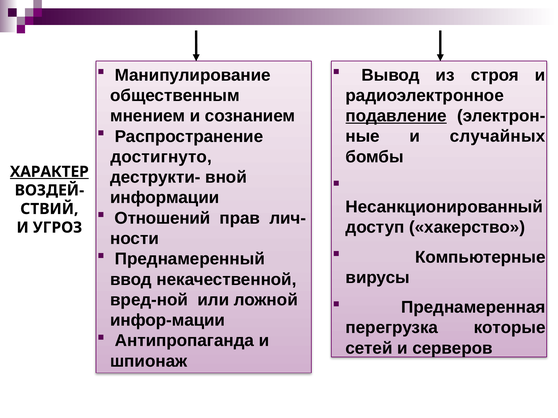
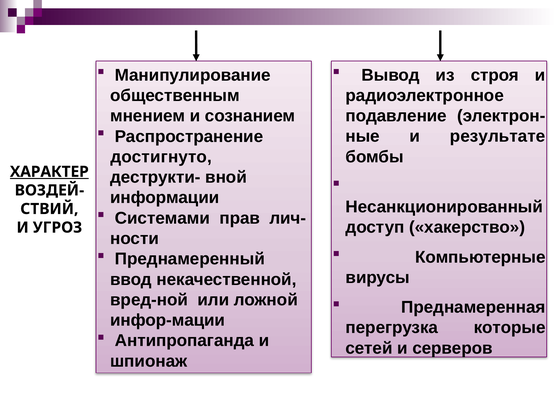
подавление underline: present -> none (396, 116)
случайных: случайных -> результате (498, 137)
Отношений: Отношений -> Системами (162, 218)
